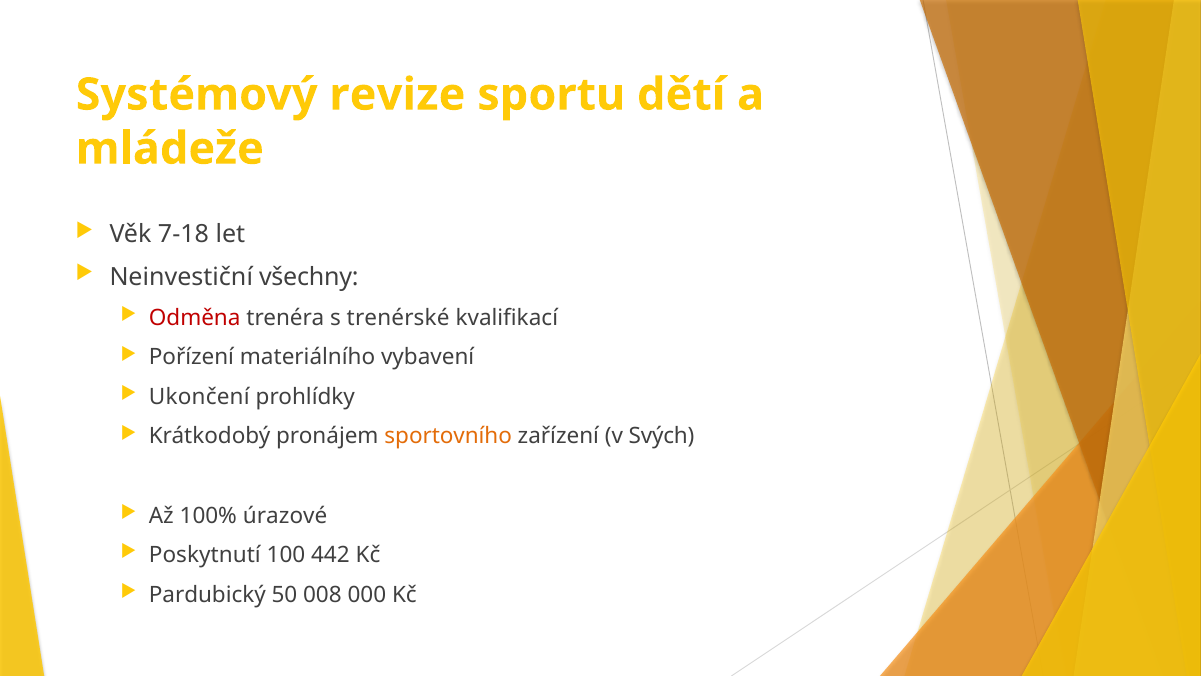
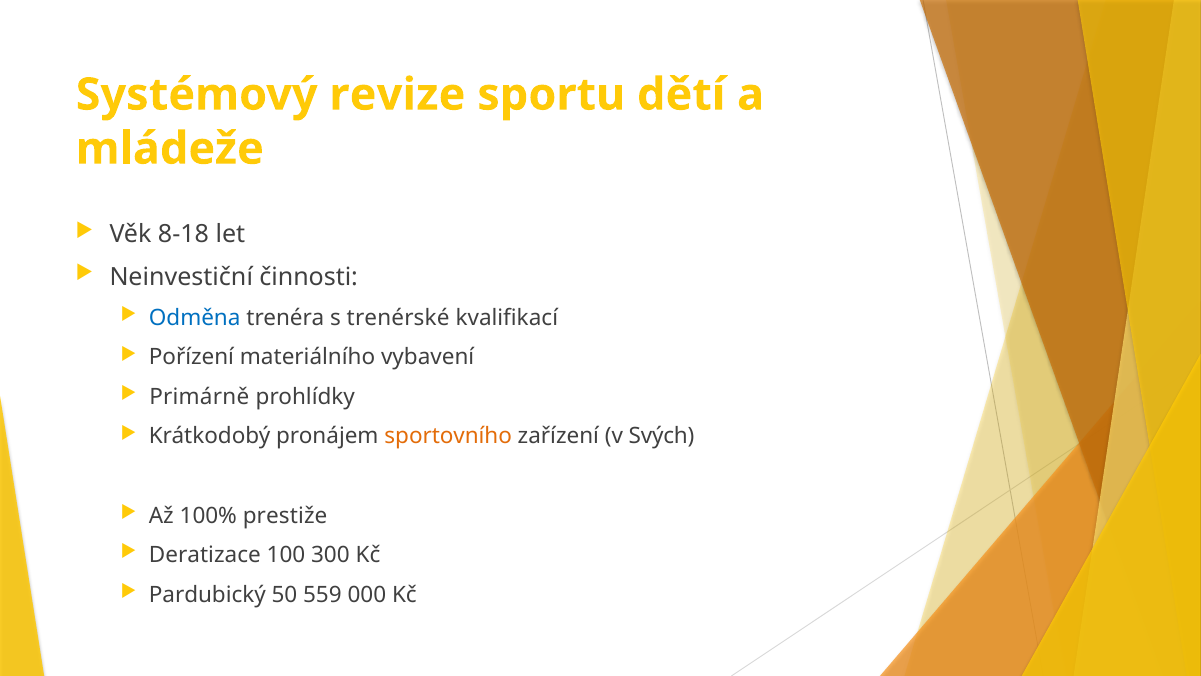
7-18: 7-18 -> 8-18 (184, 234)
všechny: všechny -> činnosti (309, 277)
Odměna colour: red -> blue (195, 318)
Ukončení: Ukončení -> Primárně (199, 397)
úrazové: úrazové -> prestiže (285, 515)
Poskytnutí: Poskytnutí -> Deratizace (205, 555)
442: 442 -> 300 (330, 555)
008: 008 -> 559 (322, 594)
